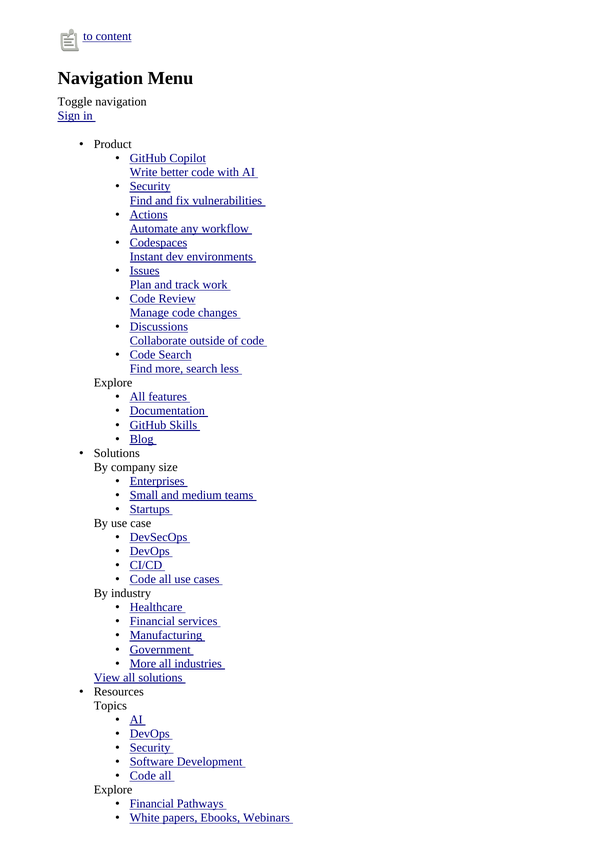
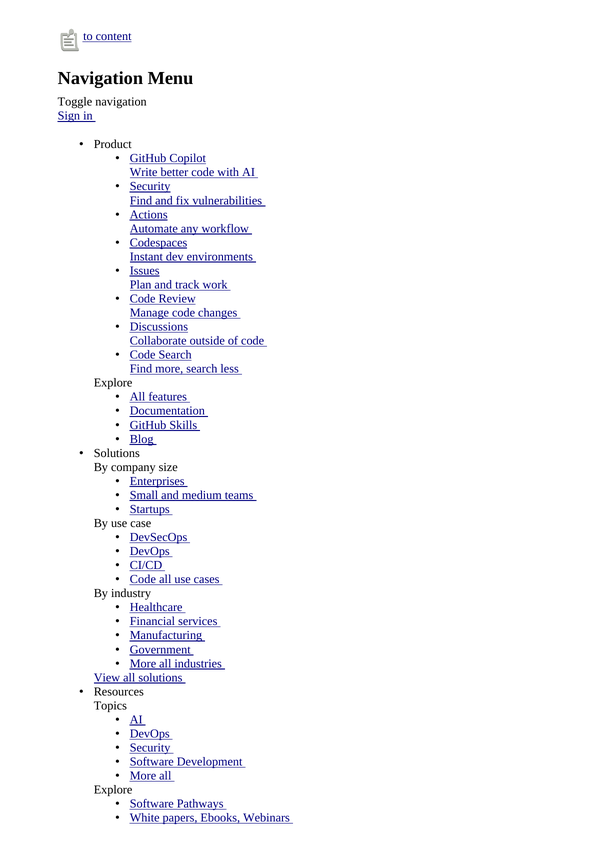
Code: Code -> More (143, 775)
Financial: Financial -> Software (152, 803)
